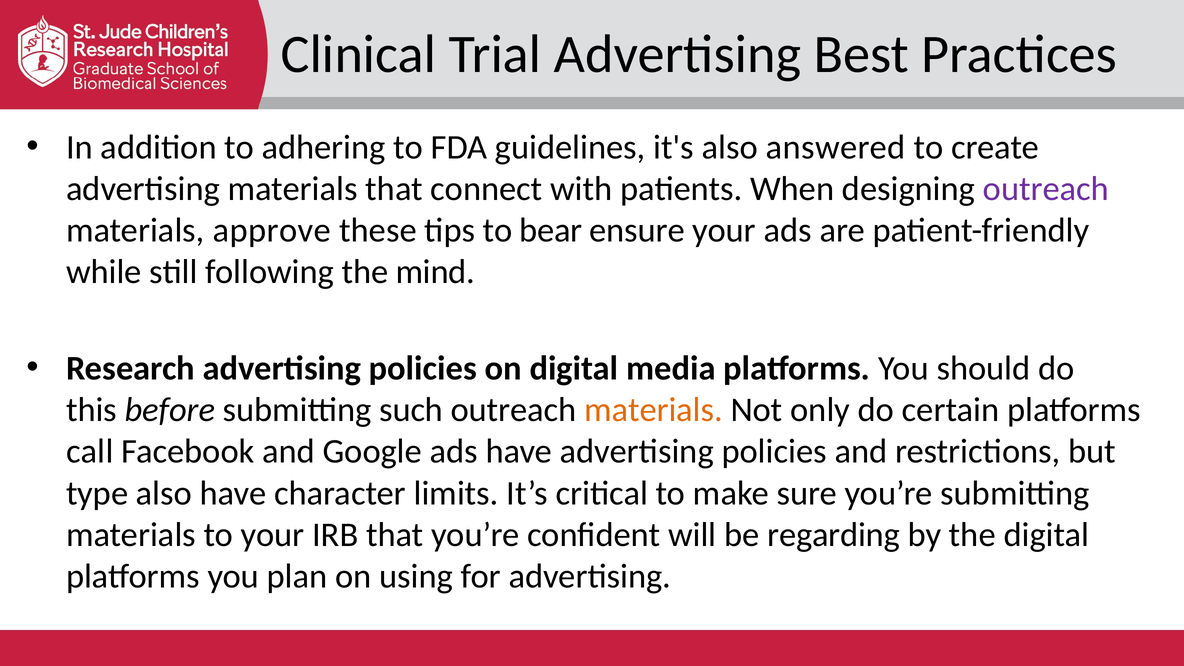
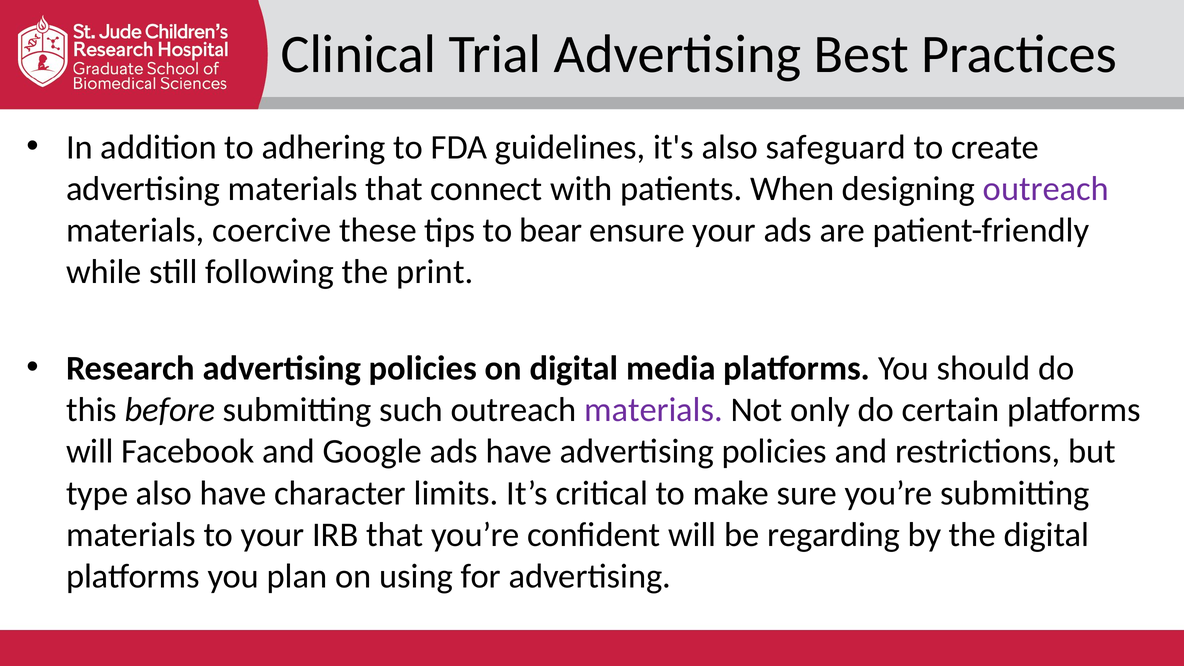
answered: answered -> safeguard (836, 147)
approve: approve -> coercive (272, 230)
mind: mind -> print (435, 272)
materials colour: orange -> purple (654, 410)
call: call -> will (90, 451)
